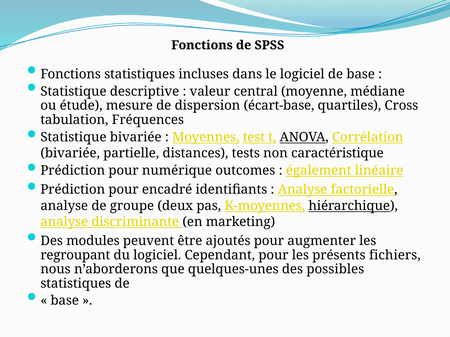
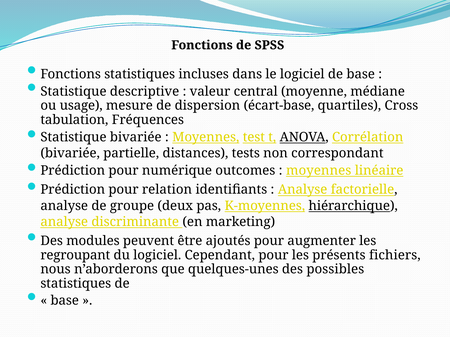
étude: étude -> usage (81, 106)
caractéristique: caractéristique -> correspondant (337, 153)
également: également -> moyennes (319, 171)
encadré: encadré -> relation (167, 190)
